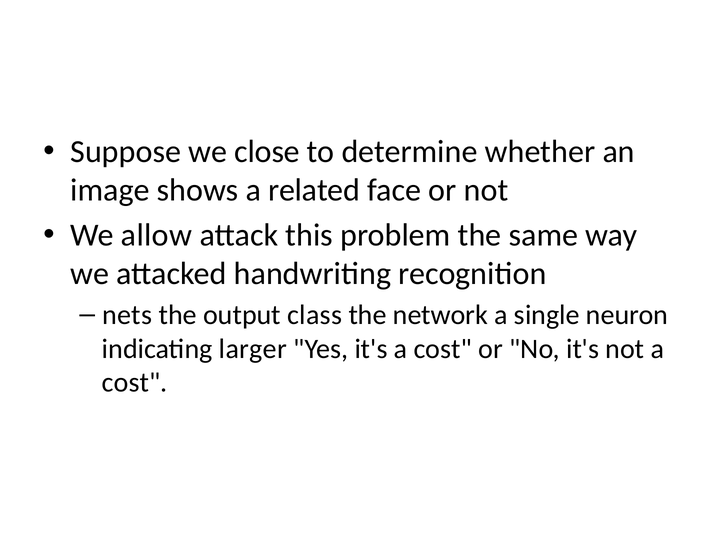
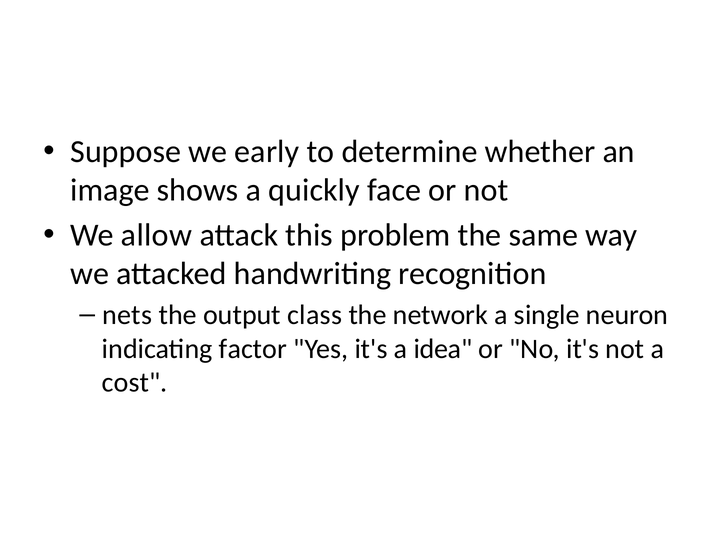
close: close -> early (267, 151)
related: related -> quickly (314, 190)
larger: larger -> factor (253, 349)
it's a cost: cost -> idea (443, 349)
